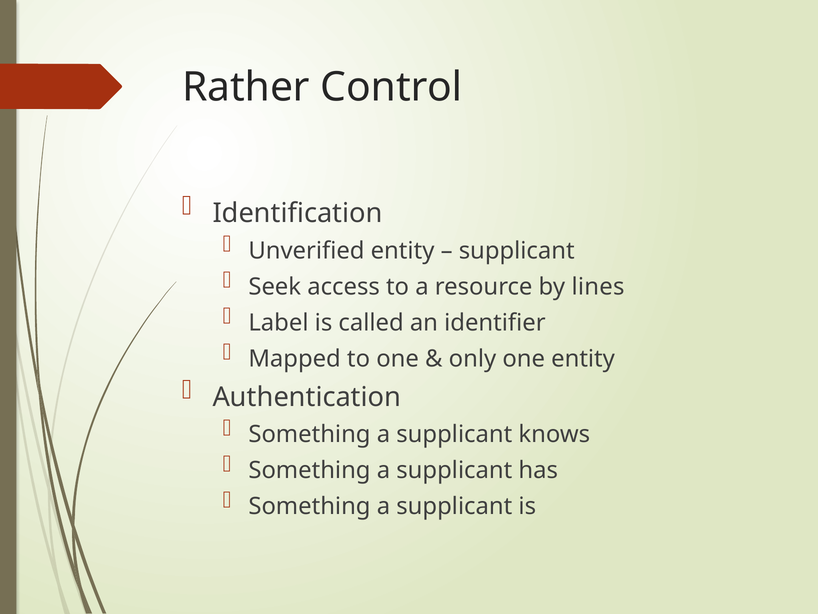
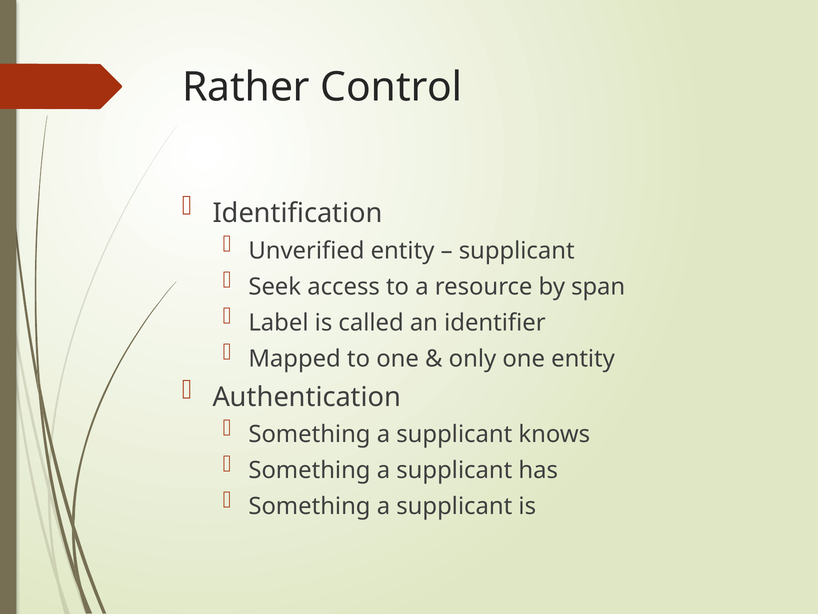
lines: lines -> span (598, 287)
